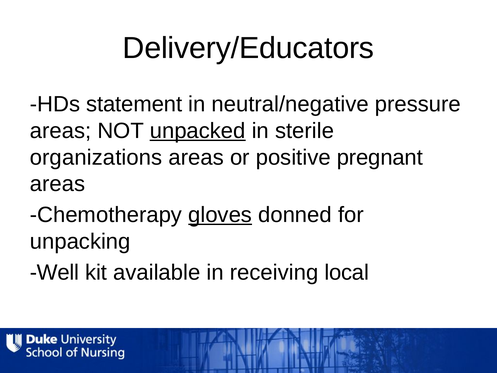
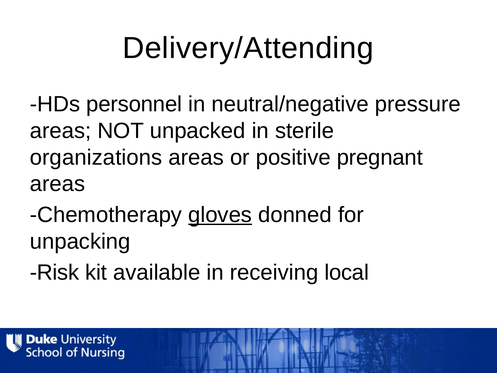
Delivery/Educators: Delivery/Educators -> Delivery/Attending (248, 48)
statement: statement -> personnel (134, 104)
unpacked underline: present -> none (198, 131)
Well: Well -> Risk (54, 272)
